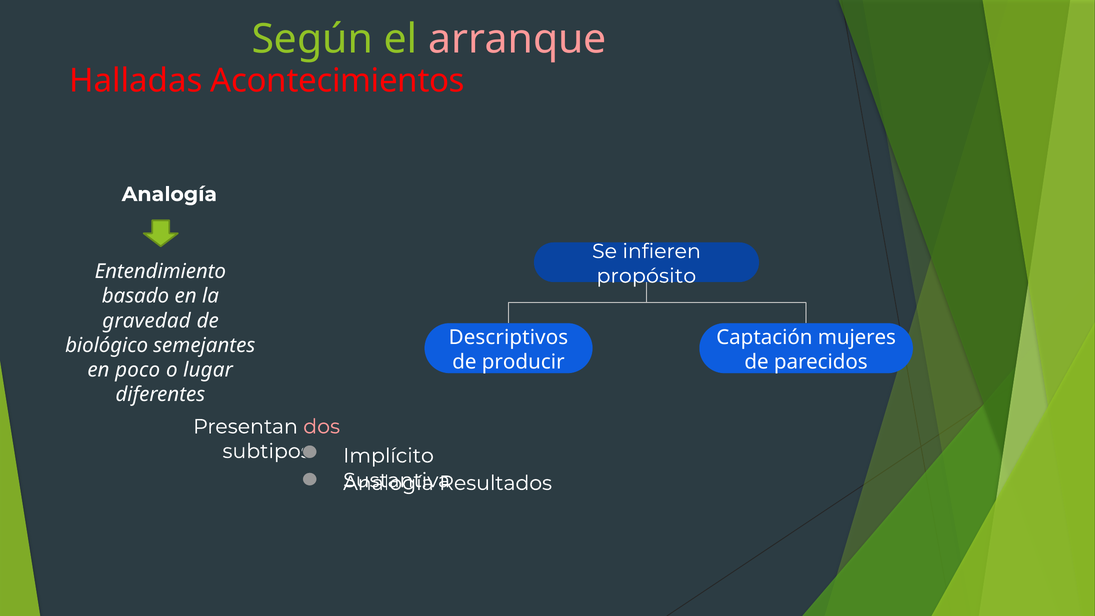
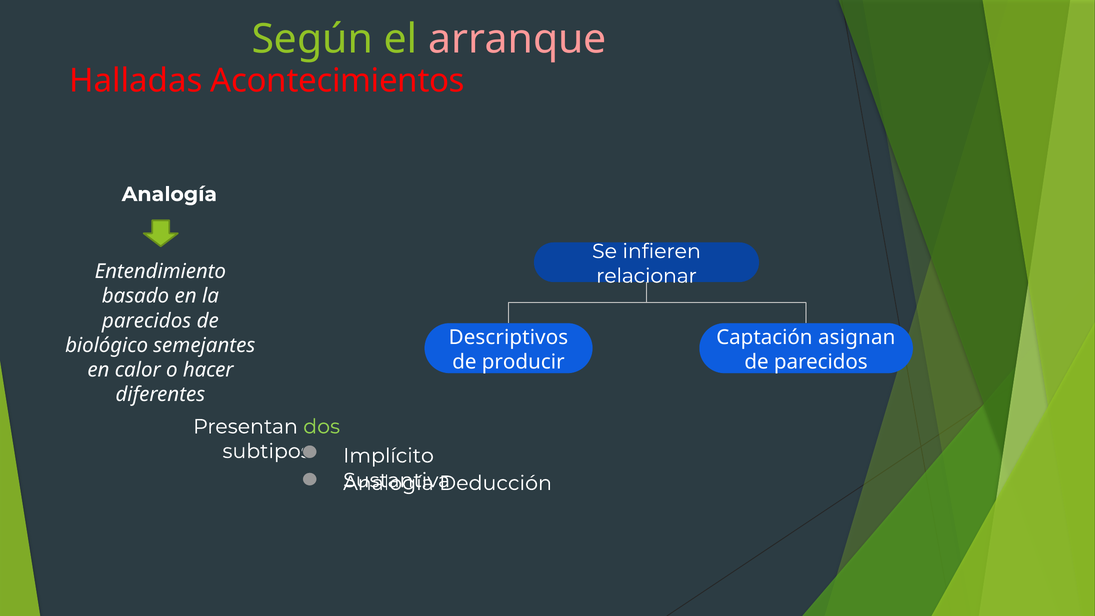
propósito: propósito -> relacionar (647, 276)
gravedad: gravedad -> parecidos (147, 321)
mujeres: mujeres -> asignan (857, 337)
poco: poco -> calor (138, 370)
lugar: lugar -> hacer (208, 370)
dos colour: pink -> light green (322, 427)
Resultados: Resultados -> Deducción (496, 483)
